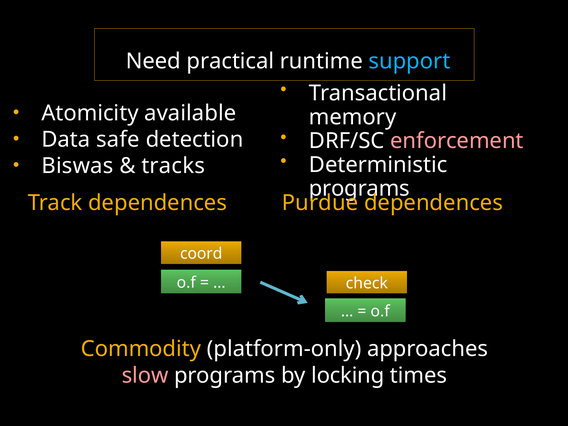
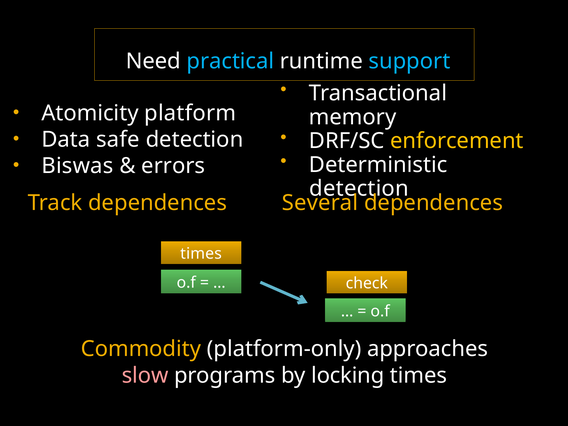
practical colour: white -> light blue (230, 61)
available: available -> platform (190, 113)
enforcement colour: pink -> yellow (457, 141)
tracks: tracks -> errors (173, 166)
programs: programs -> detection (359, 189)
Purdue: Purdue -> Several (320, 203)
coord: coord -> times (201, 254)
